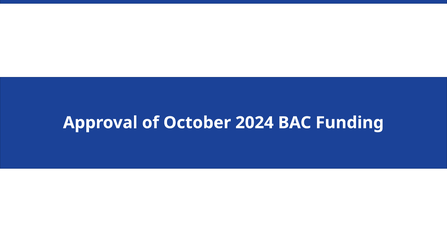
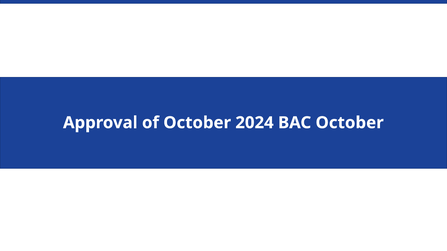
BAC Funding: Funding -> October (350, 123)
